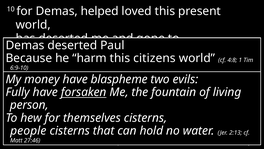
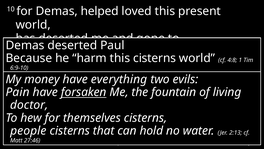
this citizens: citizens -> cisterns (155, 58)
blaspheme: blaspheme -> everything (119, 79)
Fully: Fully -> Pain (18, 92)
person: person -> doctor (29, 105)
